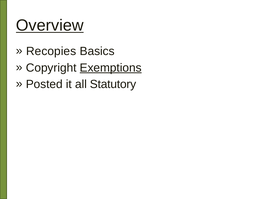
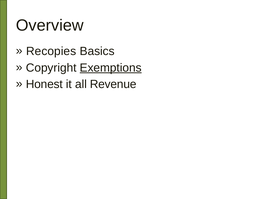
Overview underline: present -> none (50, 25)
Posted: Posted -> Honest (44, 84)
Statutory: Statutory -> Revenue (113, 84)
